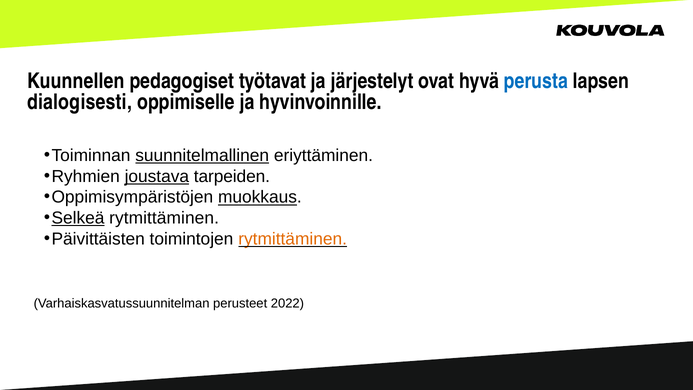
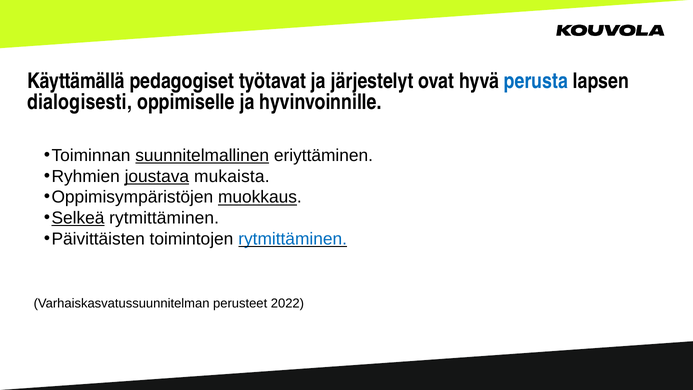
Kuunnellen: Kuunnellen -> Käyttämällä (76, 81)
tarpeiden: tarpeiden -> mukaista (232, 176)
rytmittäminen colour: orange -> blue (293, 239)
